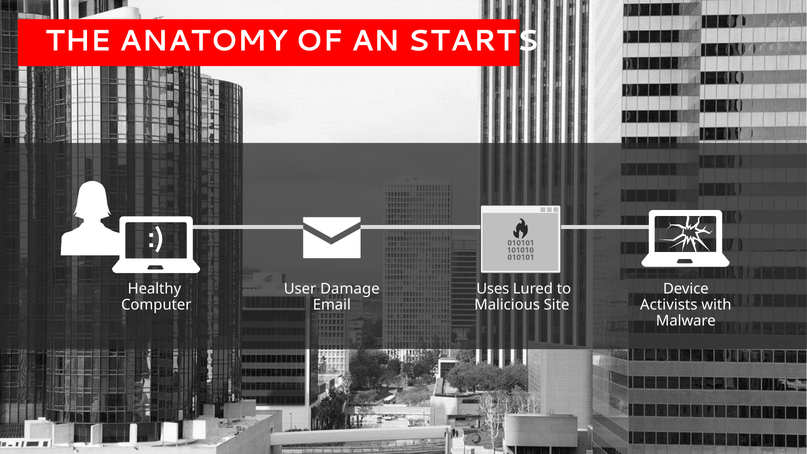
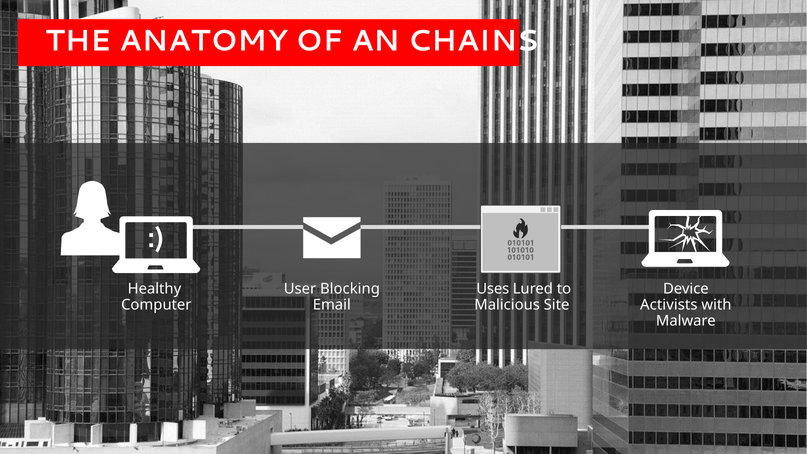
STARTS: STARTS -> CHAINS (473, 41)
Damage: Damage -> Blocking (350, 289)
